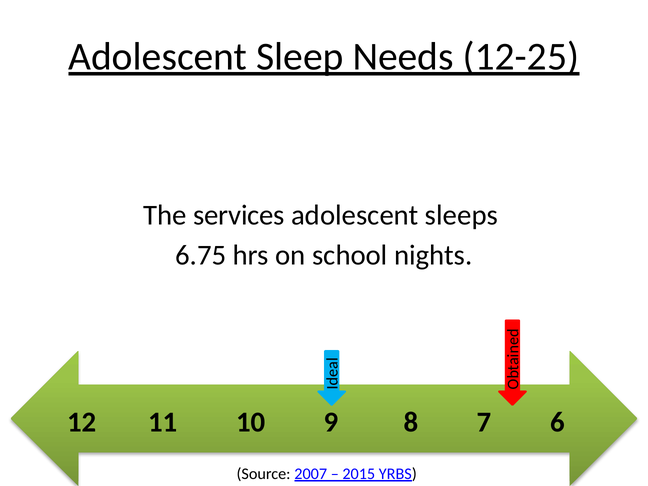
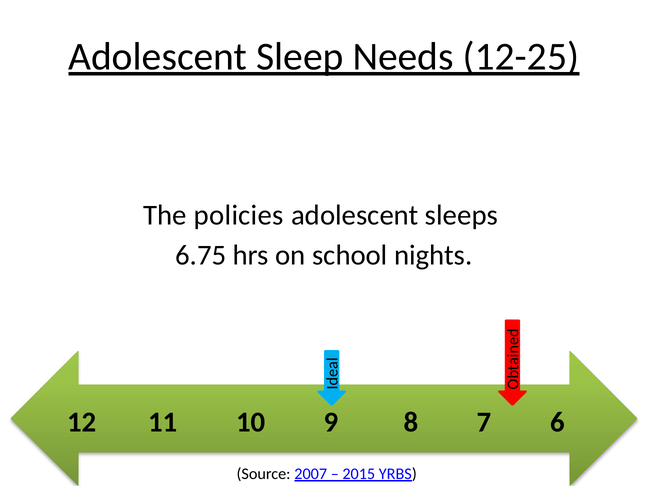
services: services -> policies (239, 215)
